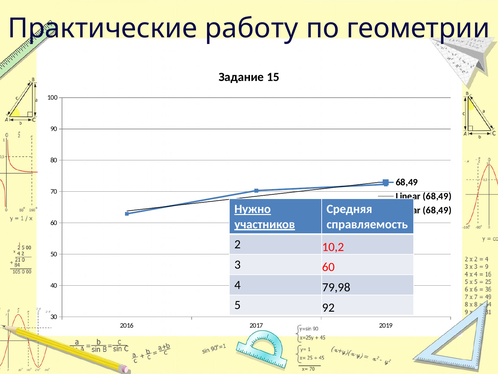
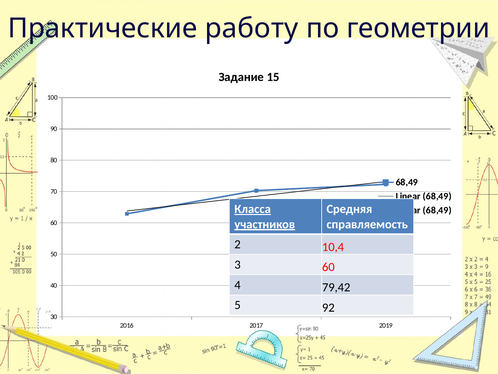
Нужно: Нужно -> Класса (253, 209)
10,2: 10,2 -> 10,4 (333, 247)
79,98: 79,98 -> 79,42 (336, 287)
